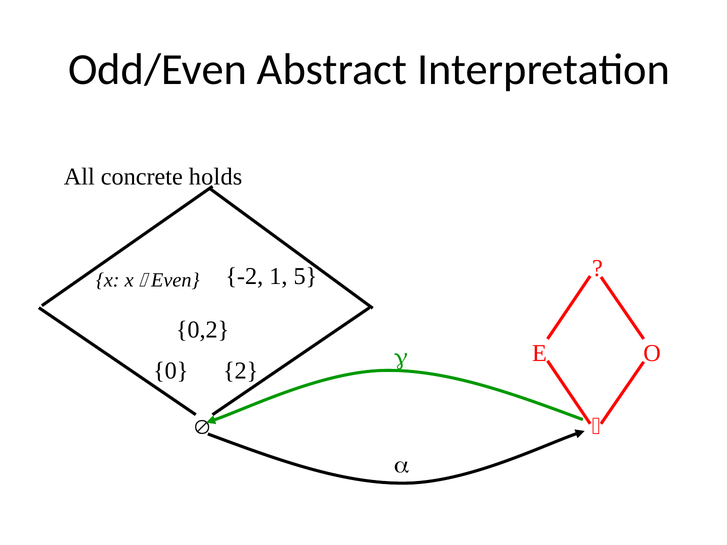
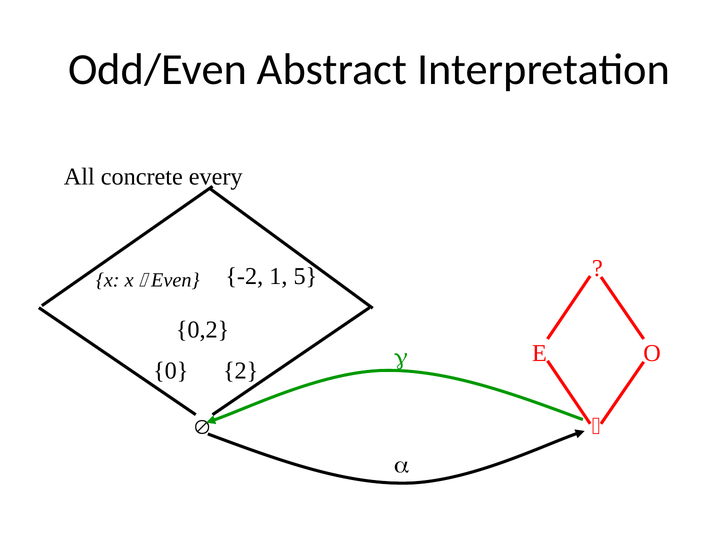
holds: holds -> every (216, 177)
